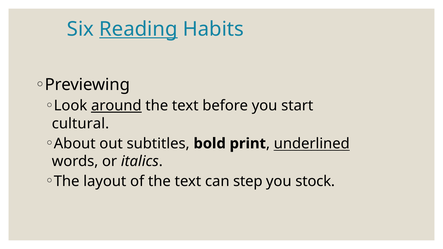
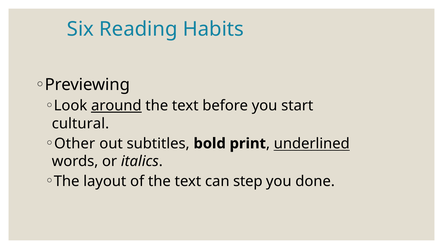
Reading underline: present -> none (138, 29)
About: About -> Other (75, 144)
stock: stock -> done (315, 181)
